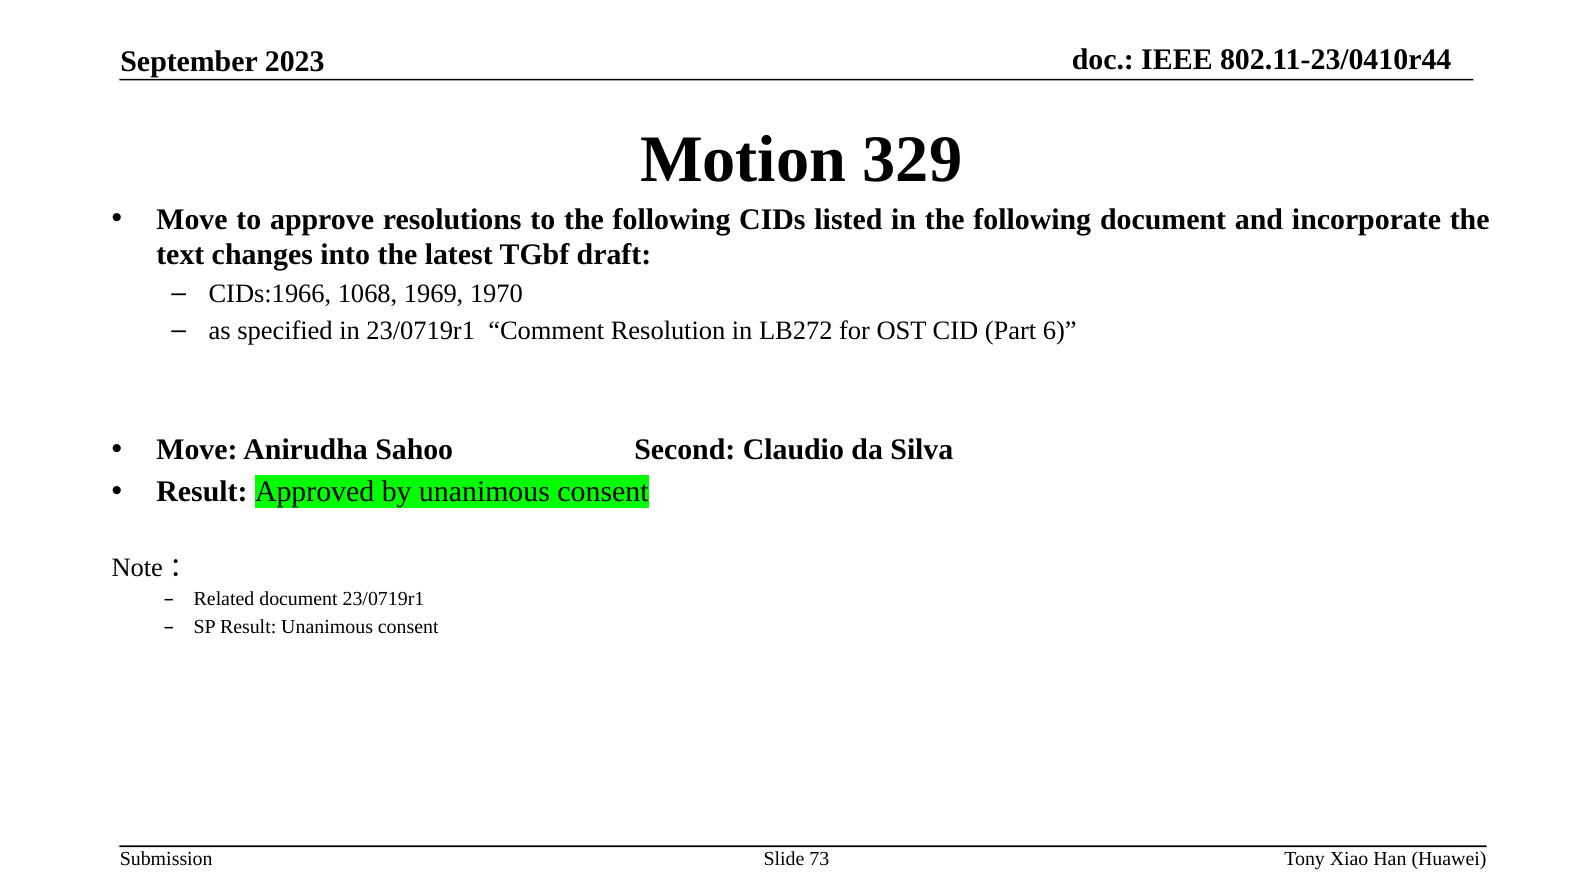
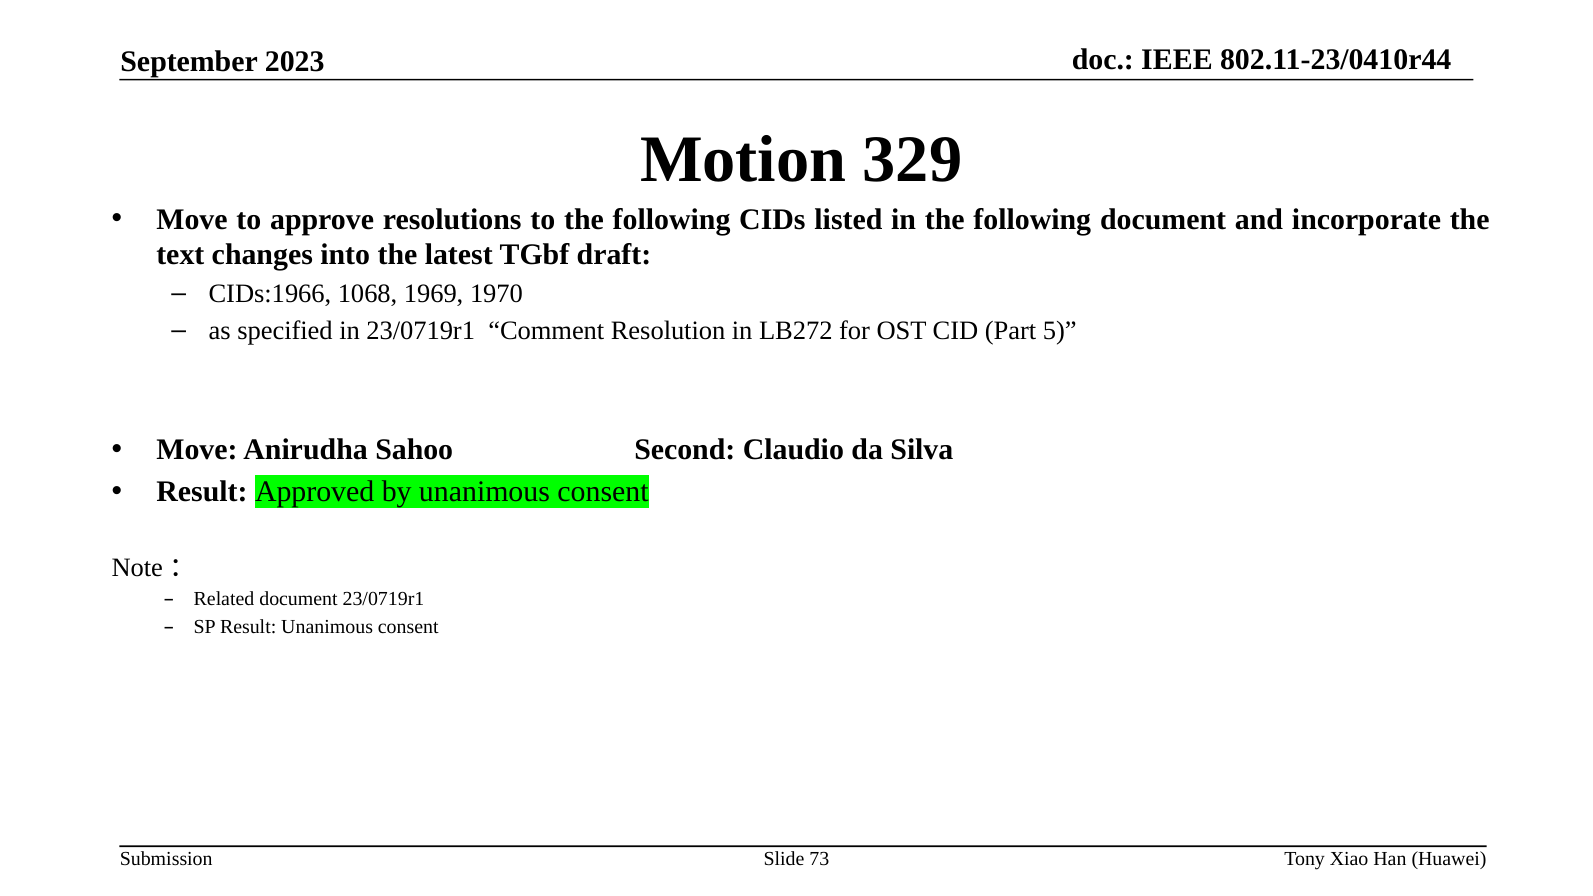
6: 6 -> 5 (1060, 331)
